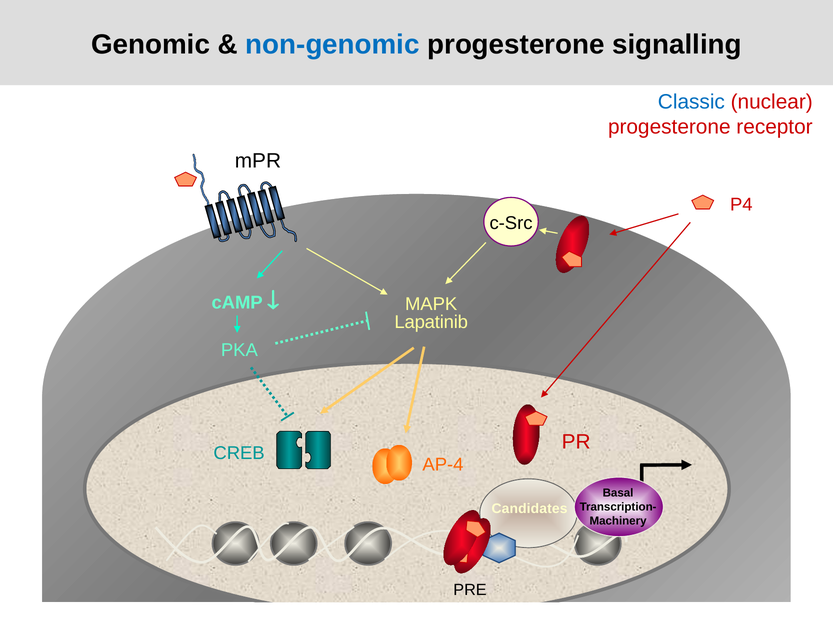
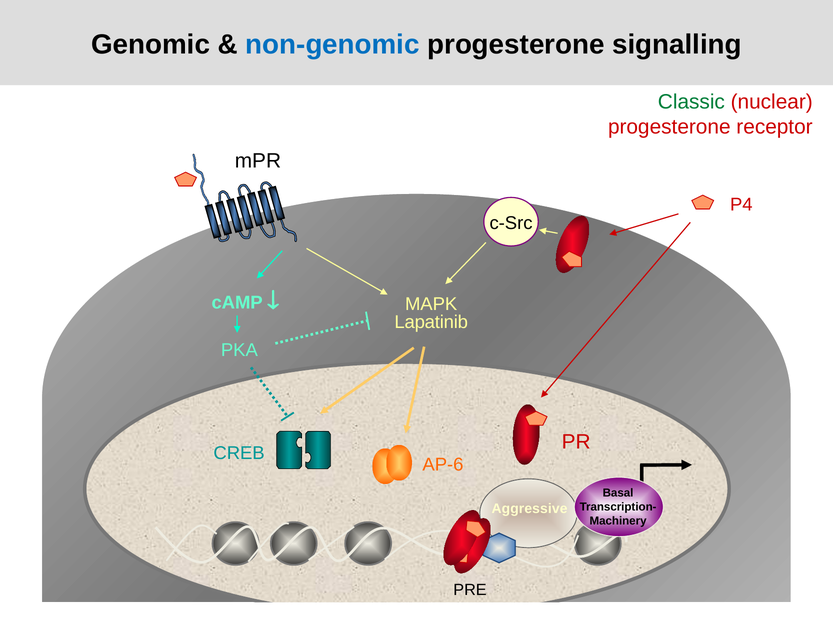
Classic colour: blue -> green (691, 102)
AP-4: AP-4 -> AP-6 (443, 465)
Candidates: Candidates -> Aggressive (530, 509)
